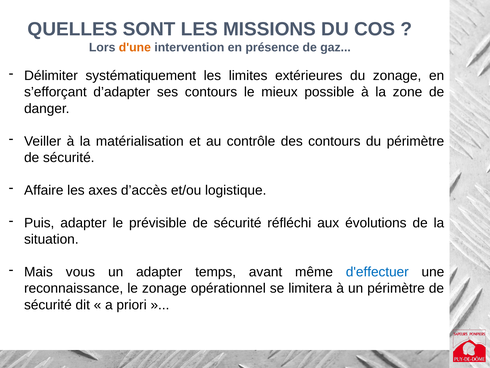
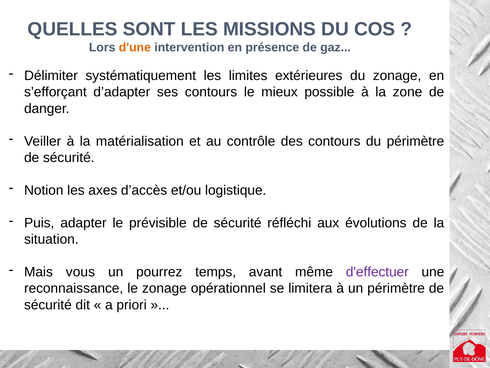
Affaire: Affaire -> Notion (44, 190)
un adapter: adapter -> pourrez (159, 272)
d'effectuer colour: blue -> purple (377, 272)
